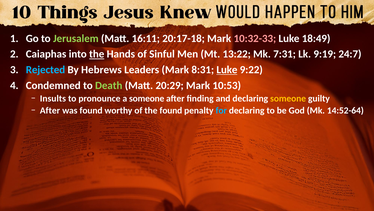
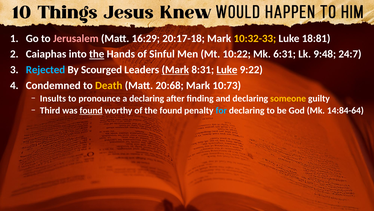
Jerusalem colour: light green -> pink (76, 38)
16:11: 16:11 -> 16:29 (146, 38)
10:32-33 colour: pink -> yellow (255, 38)
18:49: 18:49 -> 18:81 (316, 38)
13:22: 13:22 -> 10:22 (237, 54)
7:31: 7:31 -> 6:31 (285, 54)
9:19: 9:19 -> 9:48 (325, 54)
Hebrews: Hebrews -> Scourged (102, 70)
Mark underline: none -> present (175, 70)
Death colour: light green -> yellow (109, 85)
20:29: 20:29 -> 20:68 (170, 85)
10:53: 10:53 -> 10:73 (227, 85)
a someone: someone -> declaring (147, 98)
After: After -> Third (50, 110)
found underline: none -> present (91, 110)
14:52-64: 14:52-64 -> 14:84-64 (345, 110)
